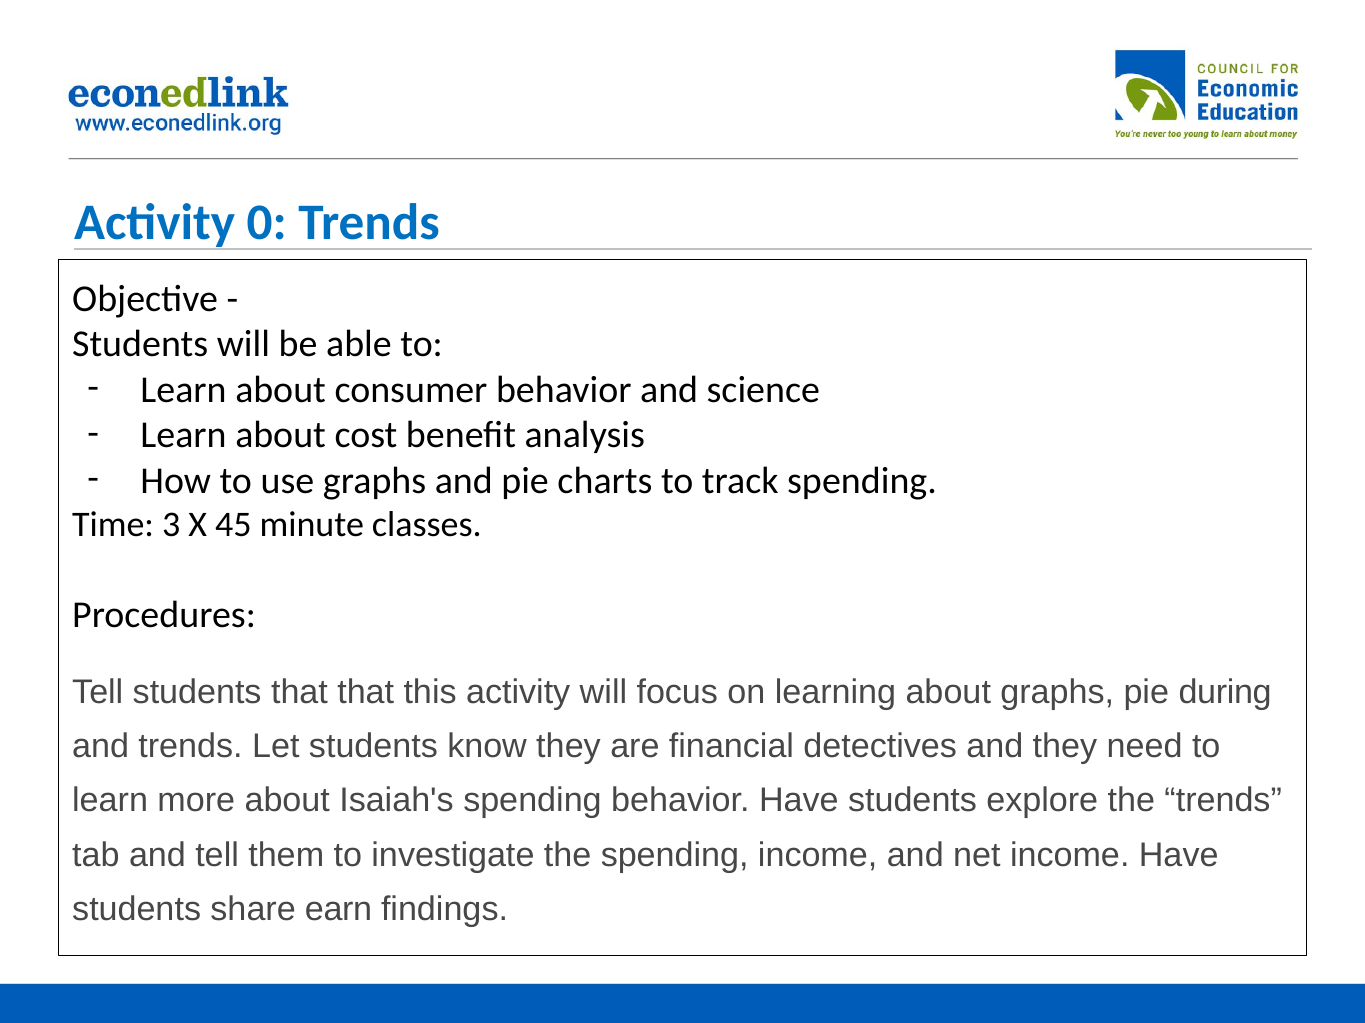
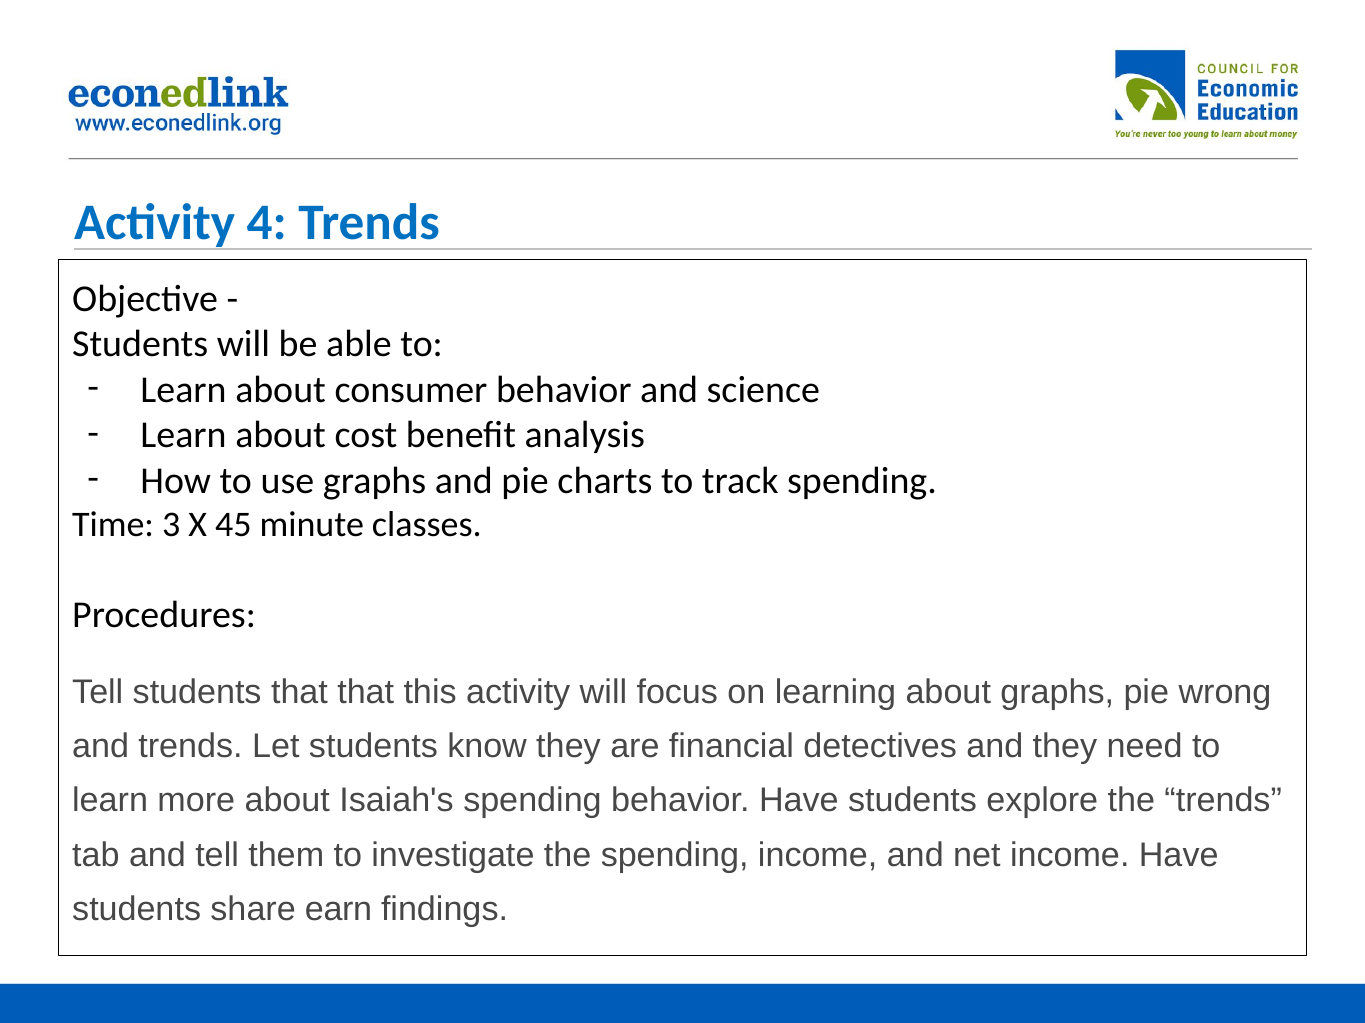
0: 0 -> 4 (267, 222)
during: during -> wrong (1225, 692)
